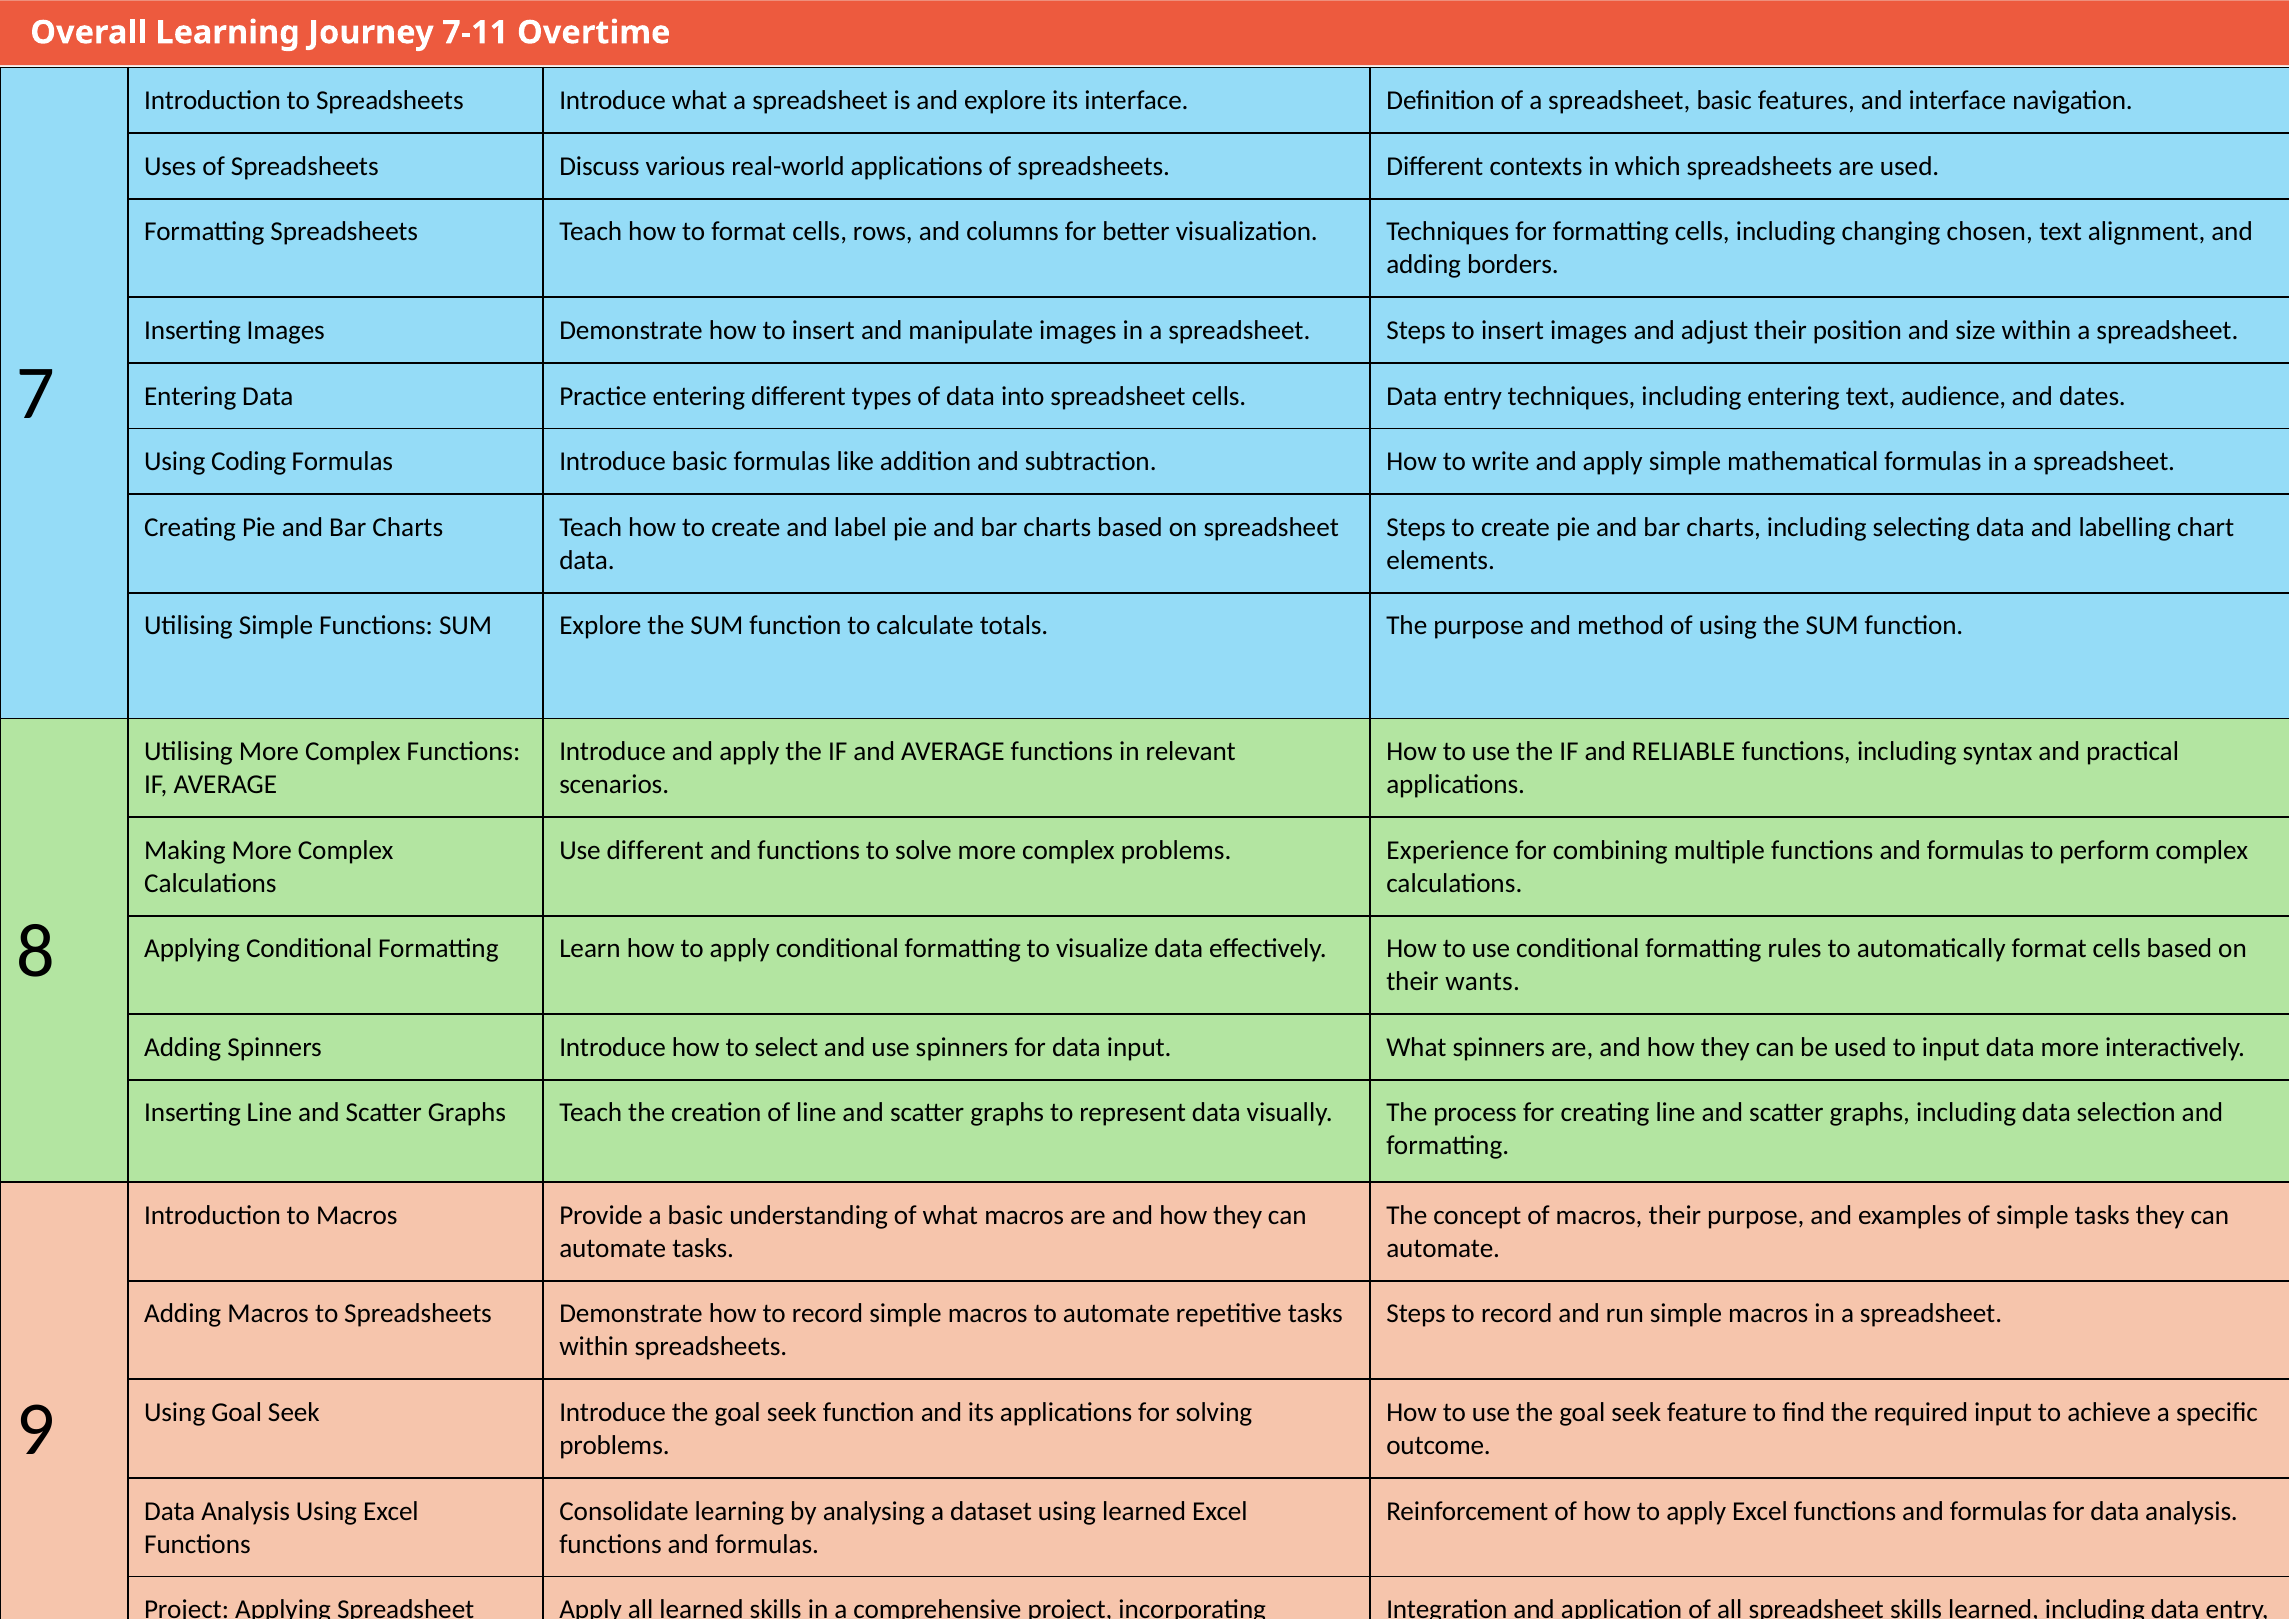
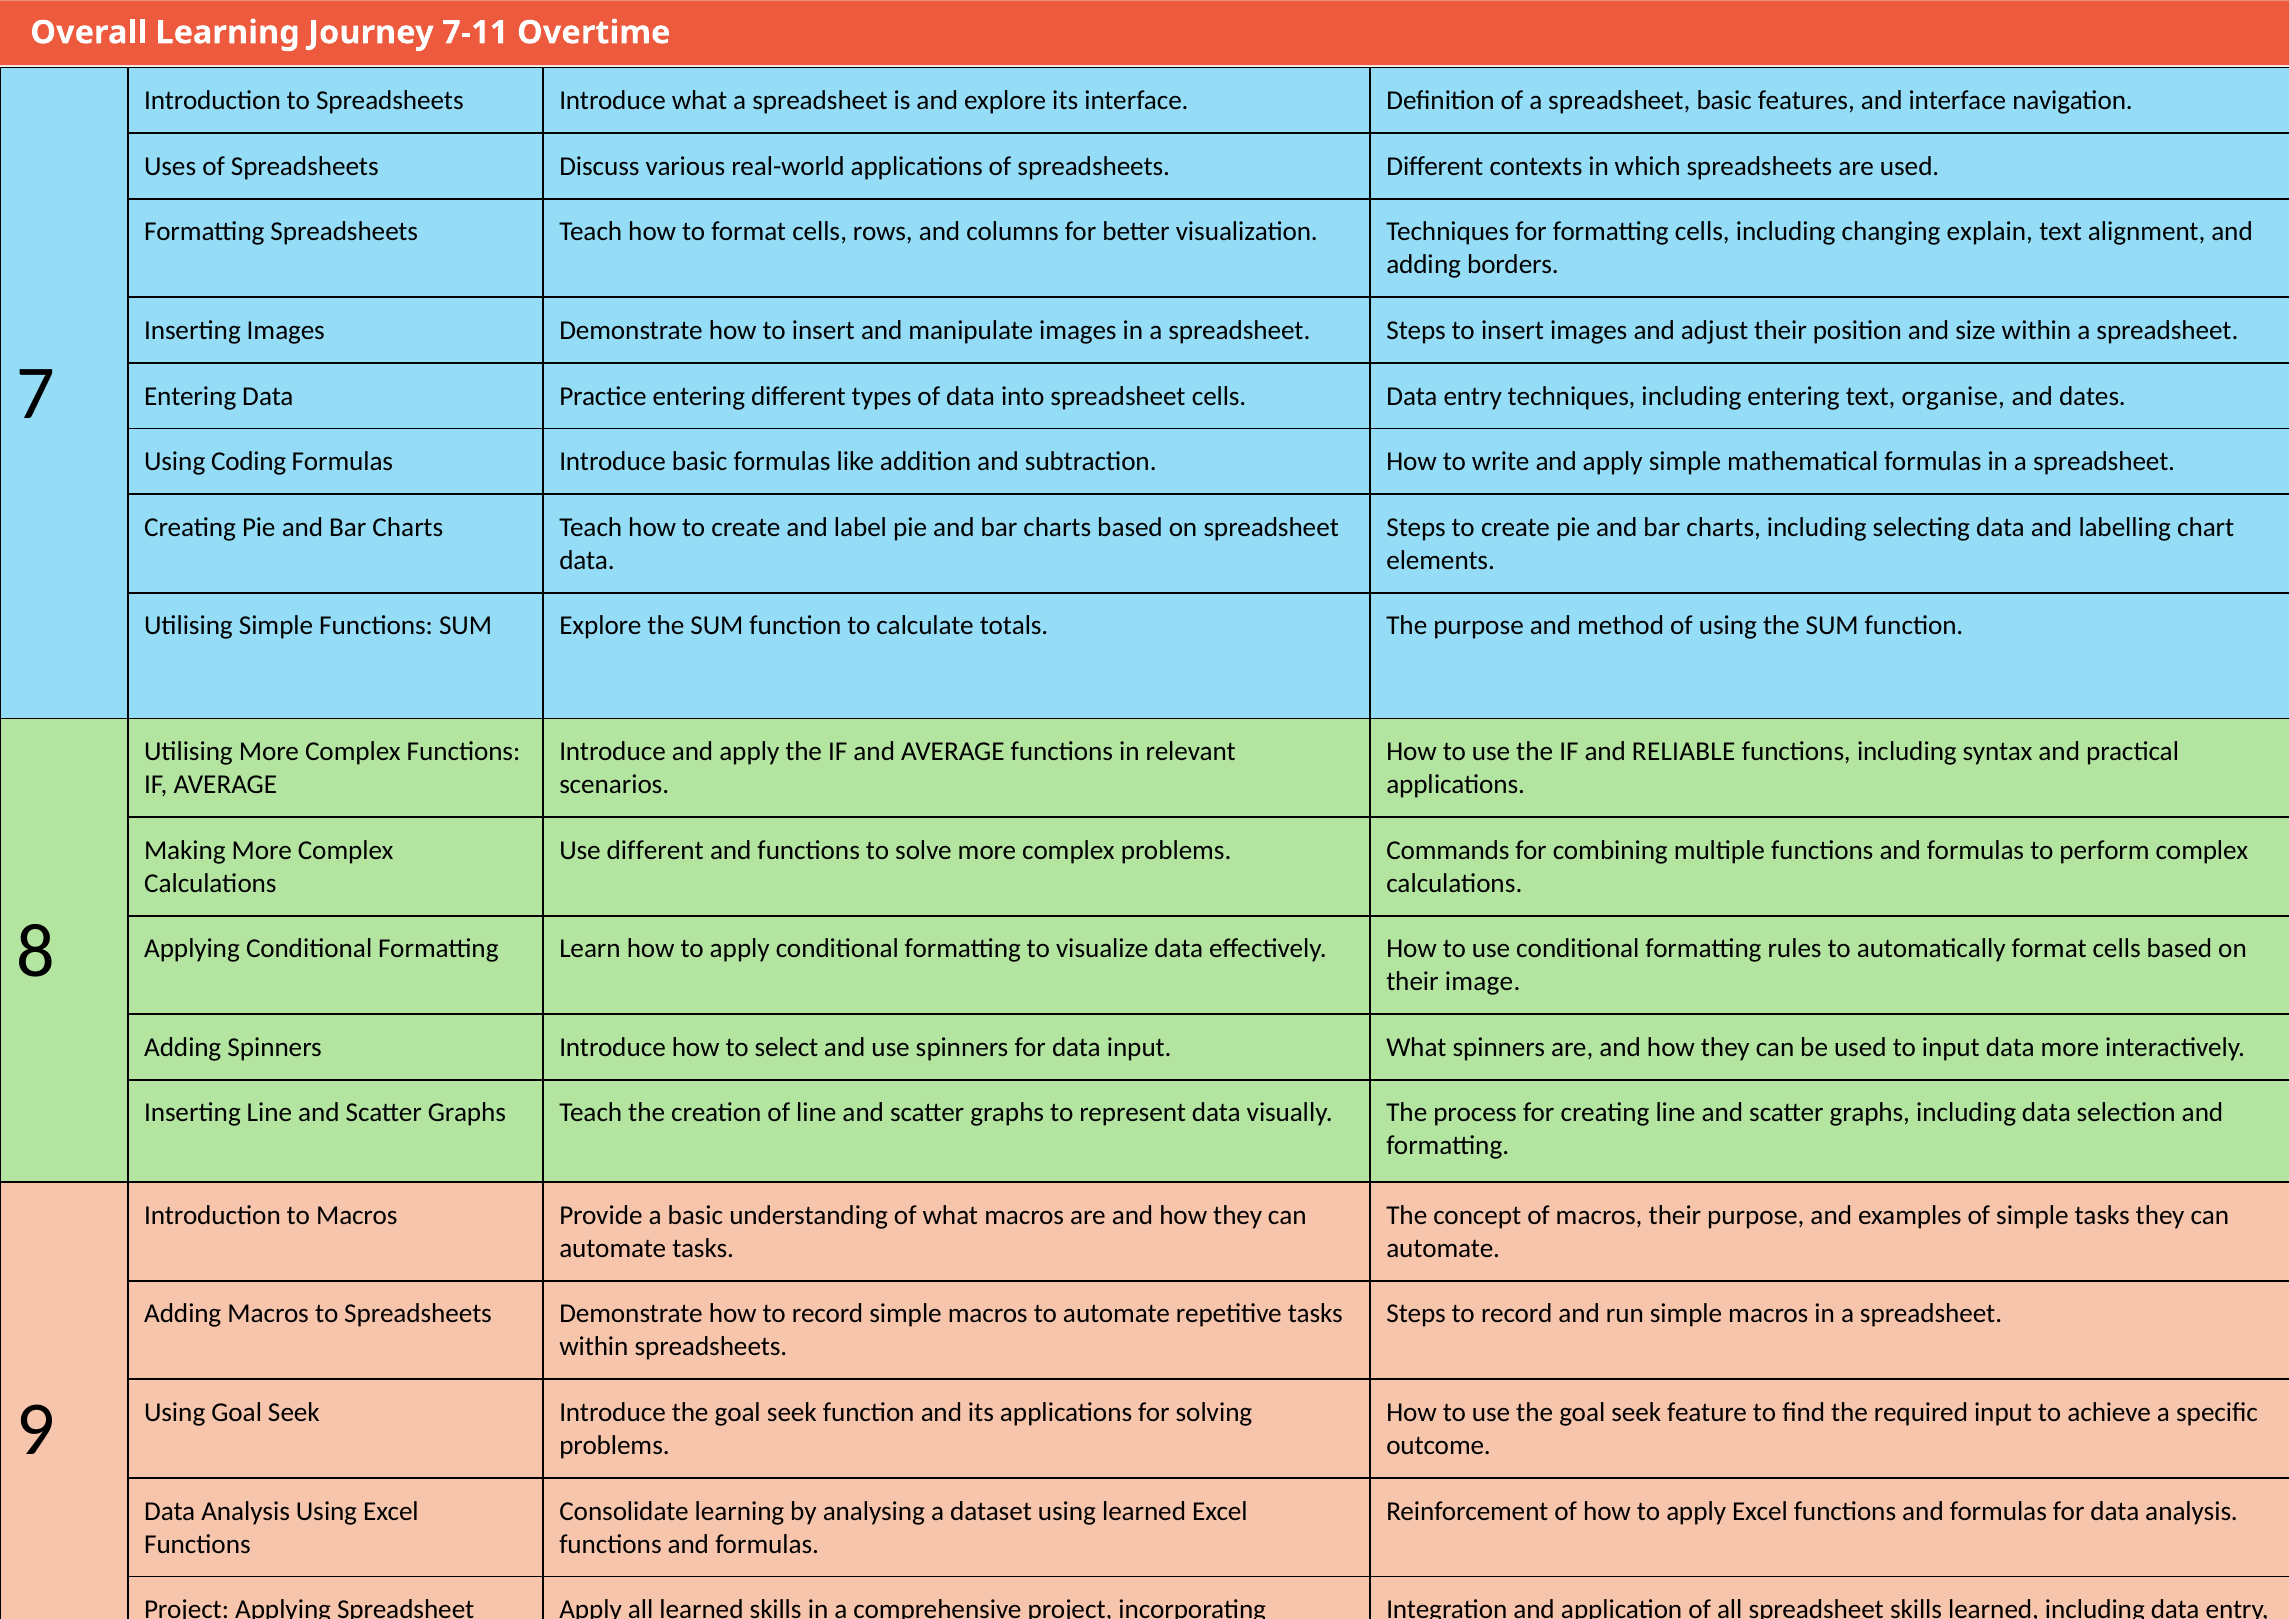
chosen: chosen -> explain (1990, 232)
audience: audience -> organise (1953, 396)
Experience: Experience -> Commands (1448, 850)
wants: wants -> image (1483, 981)
